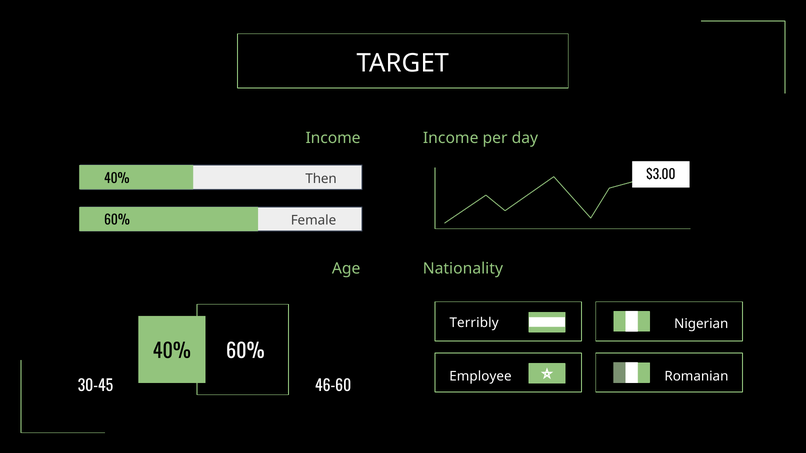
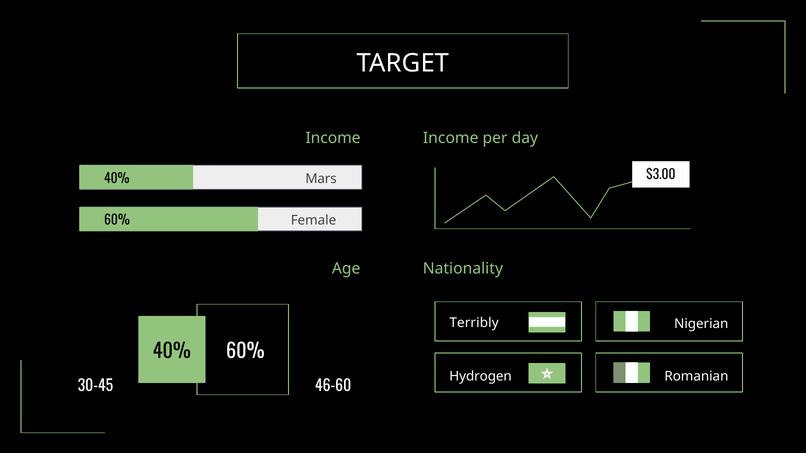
Then: Then -> Mars (321, 179)
Employee: Employee -> Hydrogen (481, 377)
